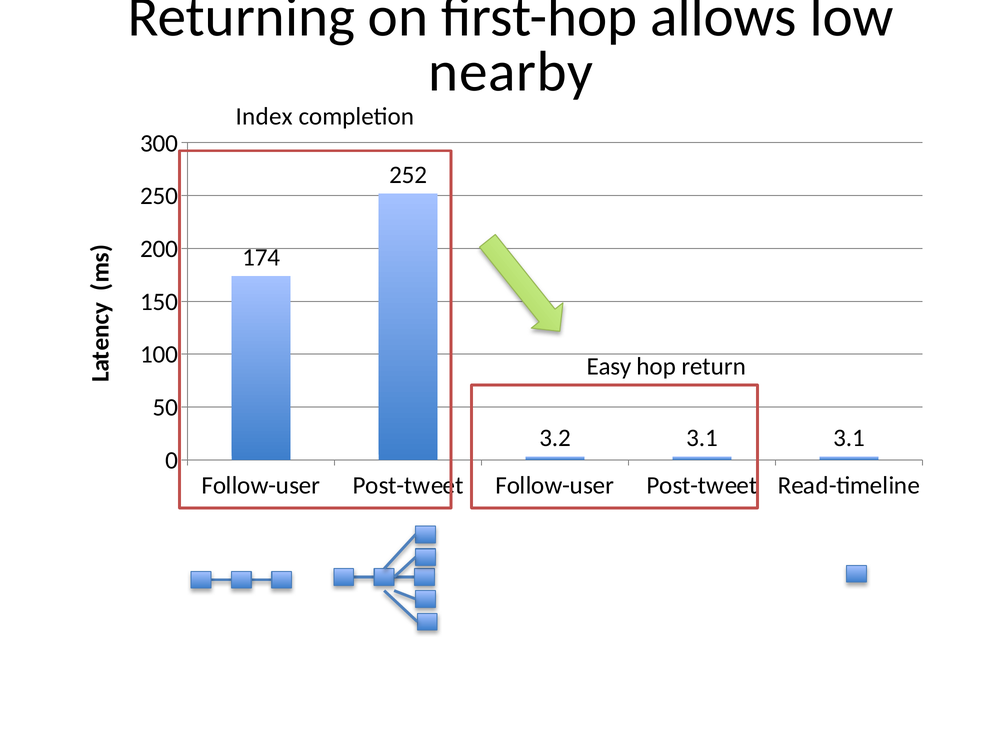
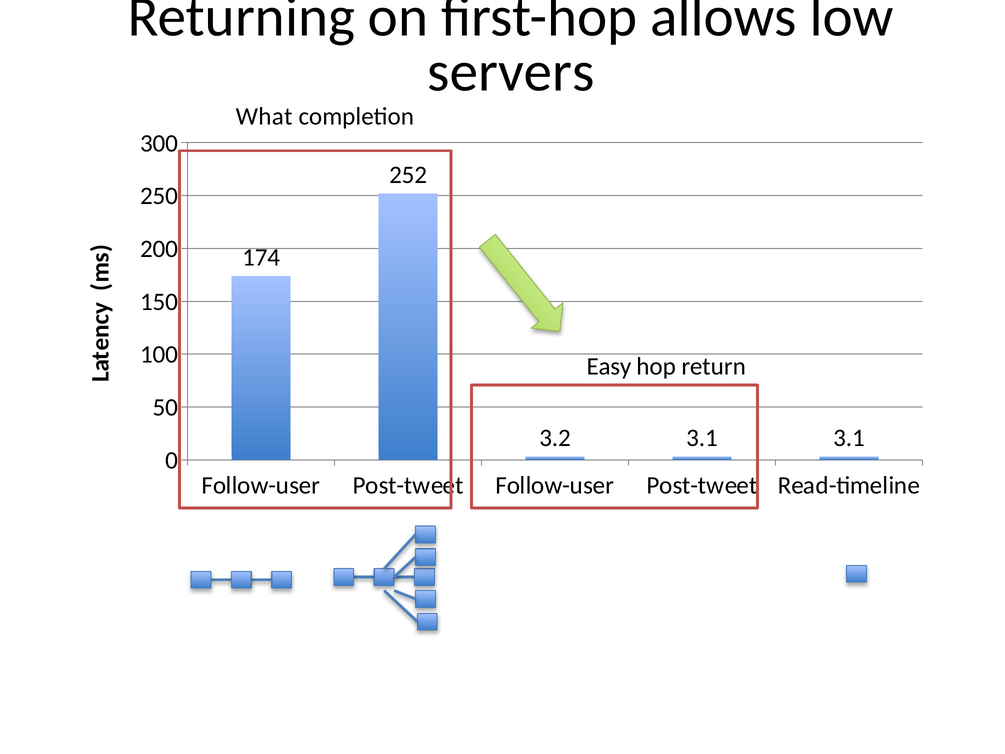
nearby: nearby -> servers (511, 72)
Index: Index -> What (264, 117)
